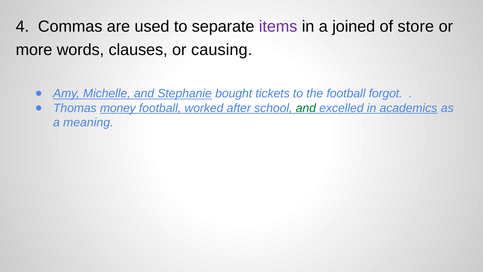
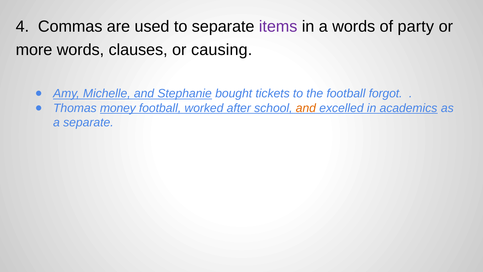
a joined: joined -> words (354, 26)
store: store -> party (416, 26)
and colour: green -> orange (306, 108)
a meaning: meaning -> separate (88, 123)
